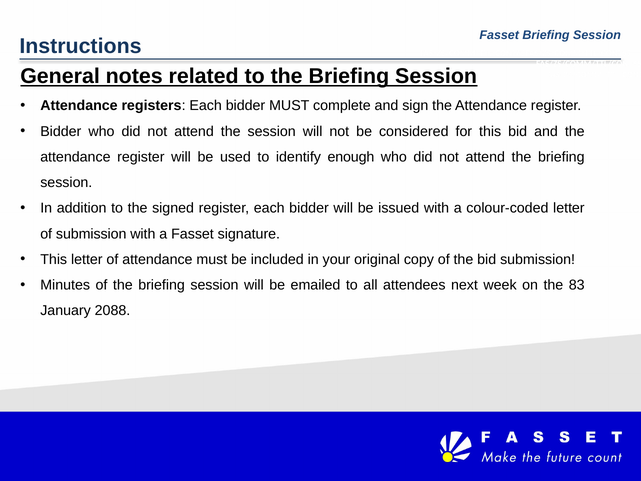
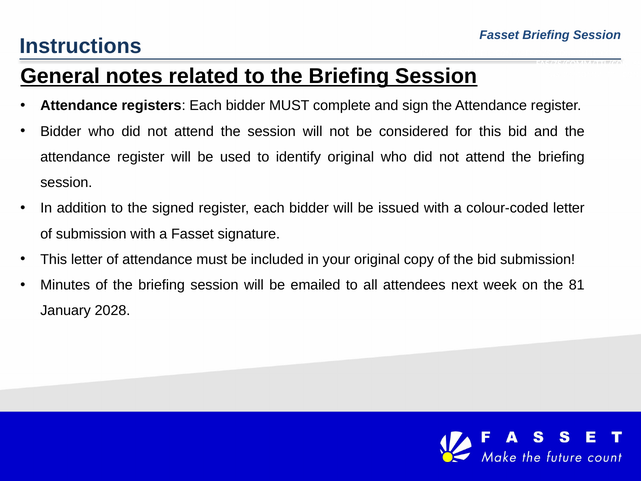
identify enough: enough -> original (351, 157)
83: 83 -> 81 (577, 285)
2088: 2088 -> 2028 (112, 311)
